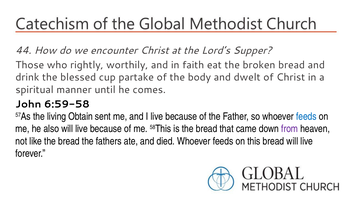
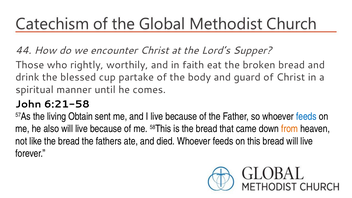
dwelt: dwelt -> guard (247, 77)
6:59-58: 6:59-58 -> 6:21-58 (67, 104)
from colour: purple -> orange (290, 129)
